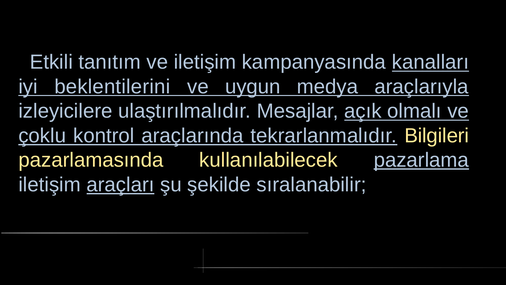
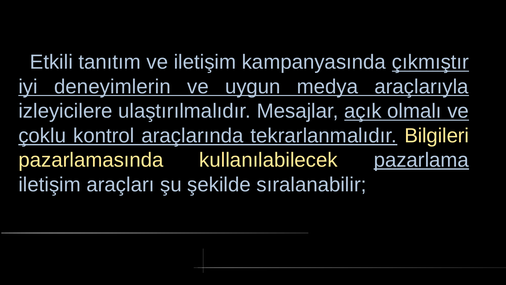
kanalları: kanalları -> çıkmıştır (431, 62)
beklentilerini: beklentilerini -> deneyimlerin (112, 87)
araçları underline: present -> none (120, 185)
